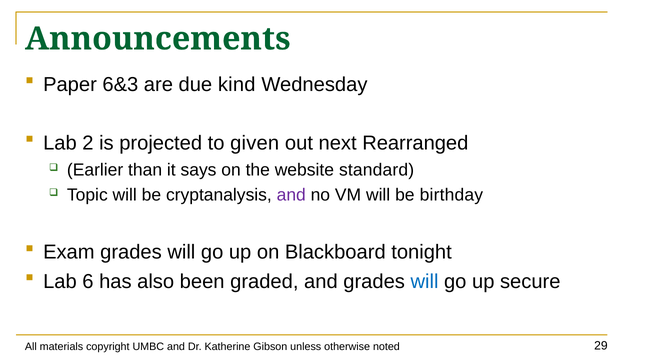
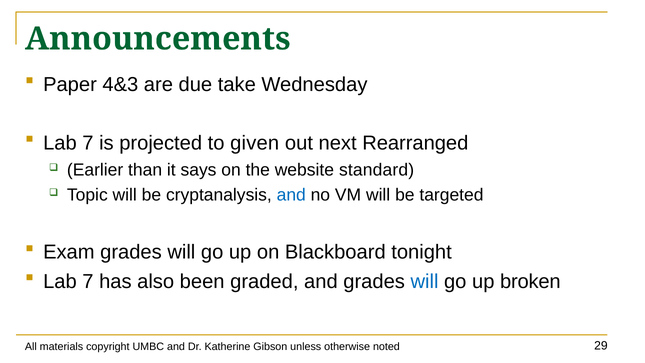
6&3: 6&3 -> 4&3 (120, 85)
kind: kind -> take (237, 85)
2: 2 -> 7 (88, 143)
and colour: purple -> blue (291, 195)
birthday: birthday -> targeted (451, 195)
6: 6 -> 7 (88, 281)
secure: secure -> broken (530, 281)
